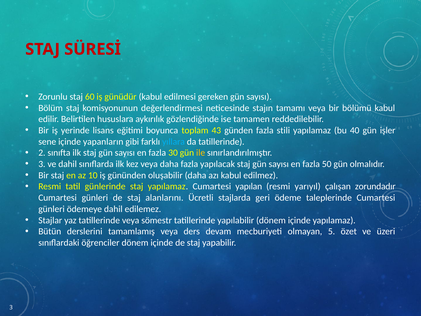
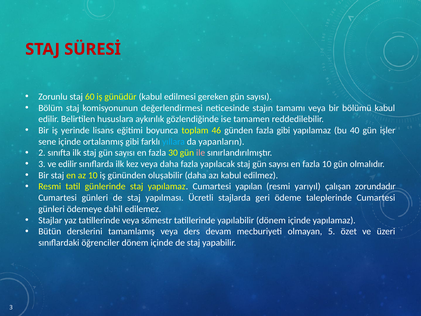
43: 43 -> 46 (216, 130)
fazla stili: stili -> gibi (283, 130)
yapanların: yapanların -> ortalanmış (103, 142)
da tatillerinde: tatillerinde -> yapanların (221, 142)
ile colour: yellow -> pink (201, 153)
ve dahil: dahil -> edilir (68, 164)
fazla 50: 50 -> 10 (327, 164)
alanlarını: alanlarını -> yapılması (164, 198)
